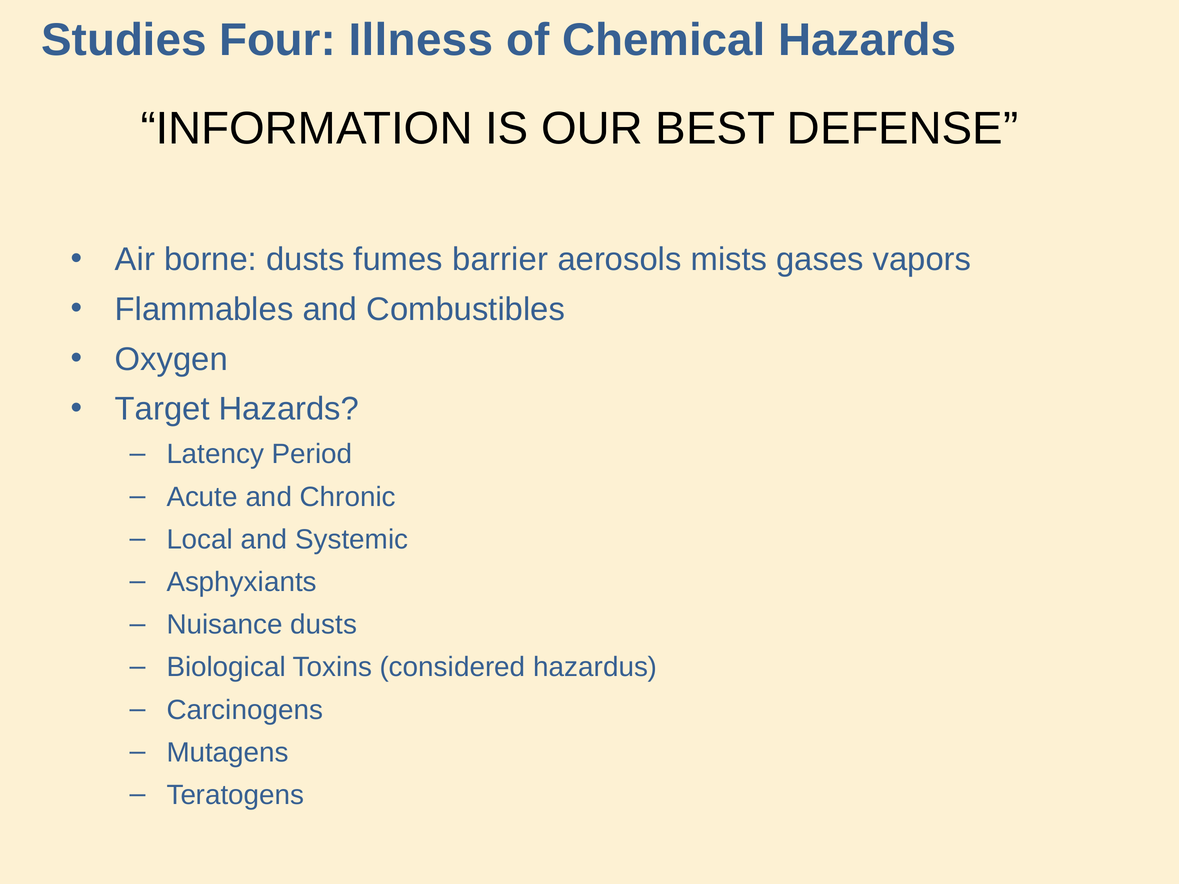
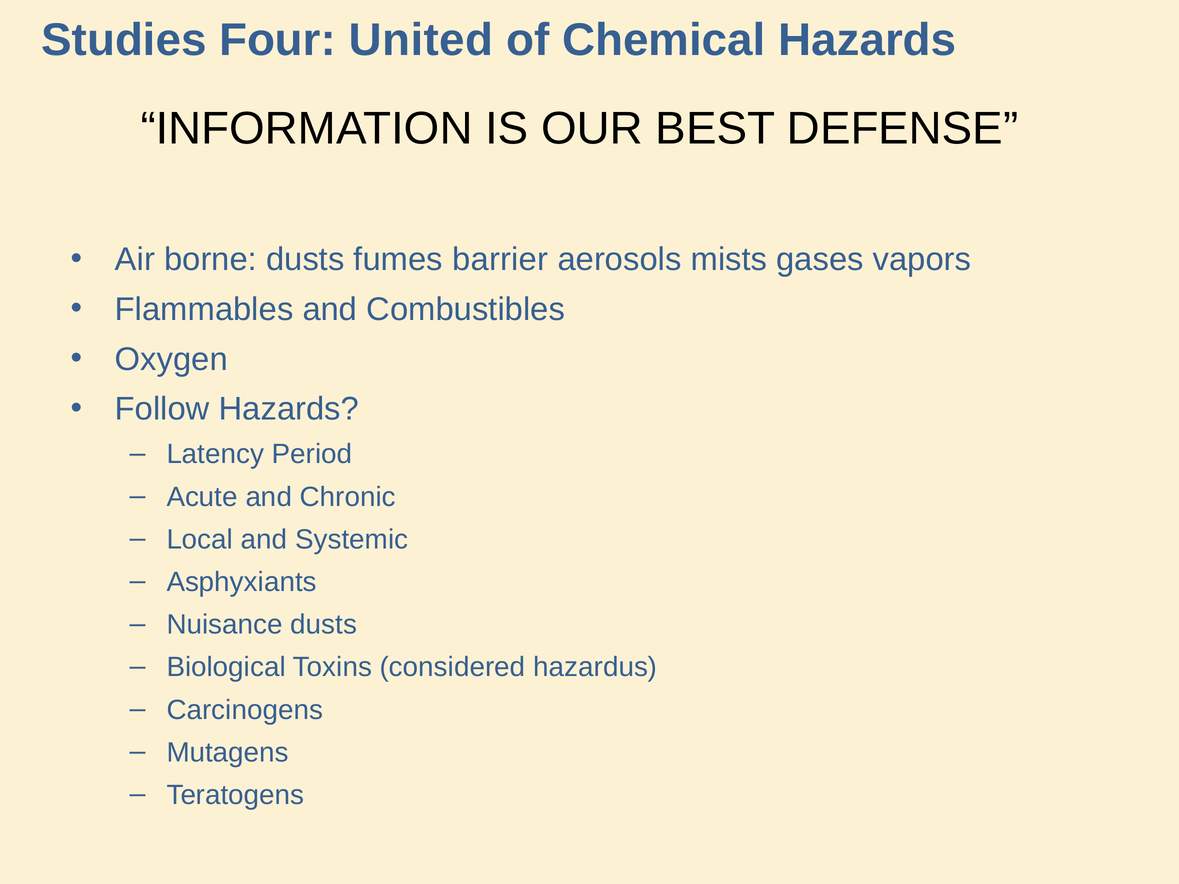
Illness: Illness -> United (421, 40)
Target: Target -> Follow (162, 409)
